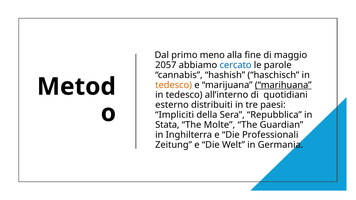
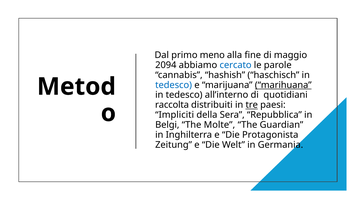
2057: 2057 -> 2094 (166, 65)
tedesco colour: orange -> blue (174, 85)
esterno: esterno -> raccolta (172, 105)
tre underline: none -> present (252, 105)
Stata: Stata -> Belgi (167, 125)
Professionali: Professionali -> Protagonista (270, 135)
